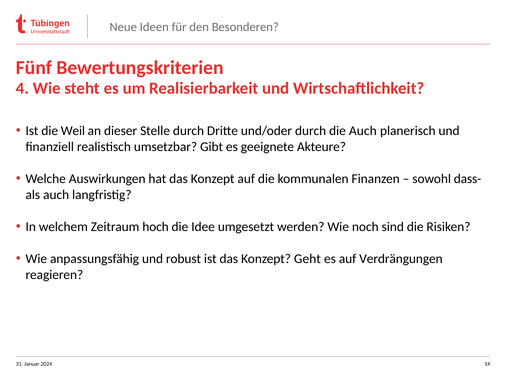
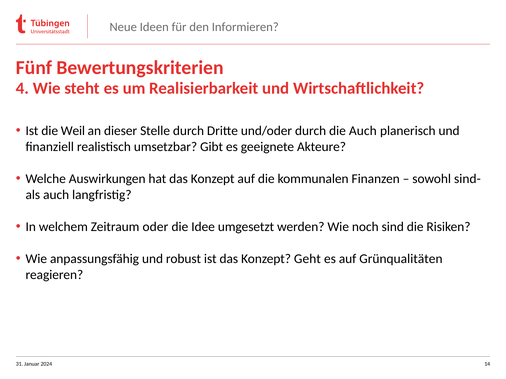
Besonderen: Besonderen -> Informieren (245, 27)
dass-: dass- -> sind- (467, 179)
hoch: hoch -> oder (155, 227)
Verdrängungen: Verdrängungen -> Grünqualitäten (401, 259)
